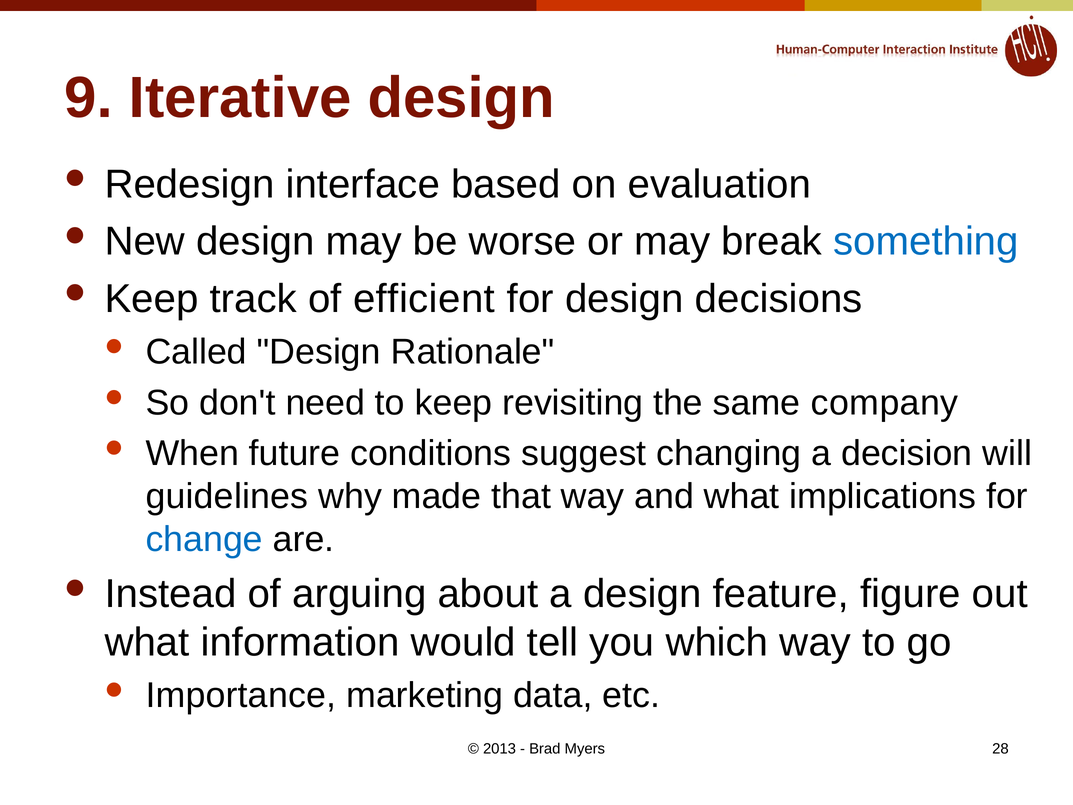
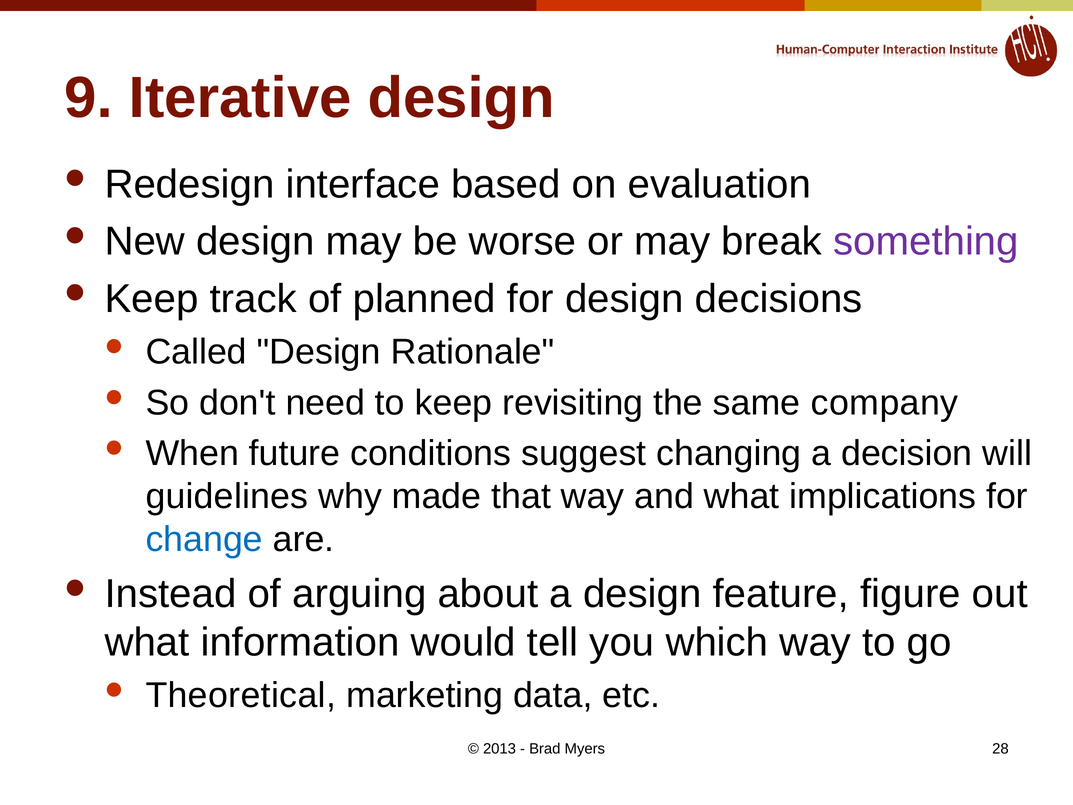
something colour: blue -> purple (926, 242)
efficient: efficient -> planned (424, 299)
Importance: Importance -> Theoretical (241, 695)
